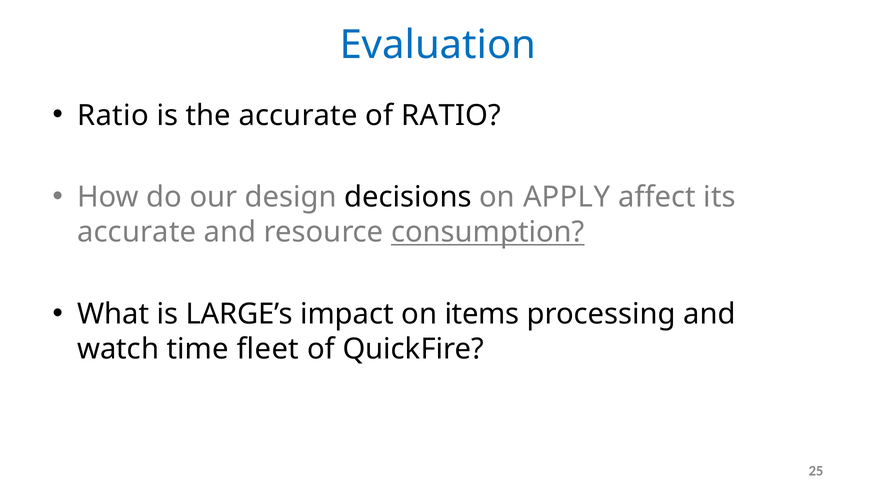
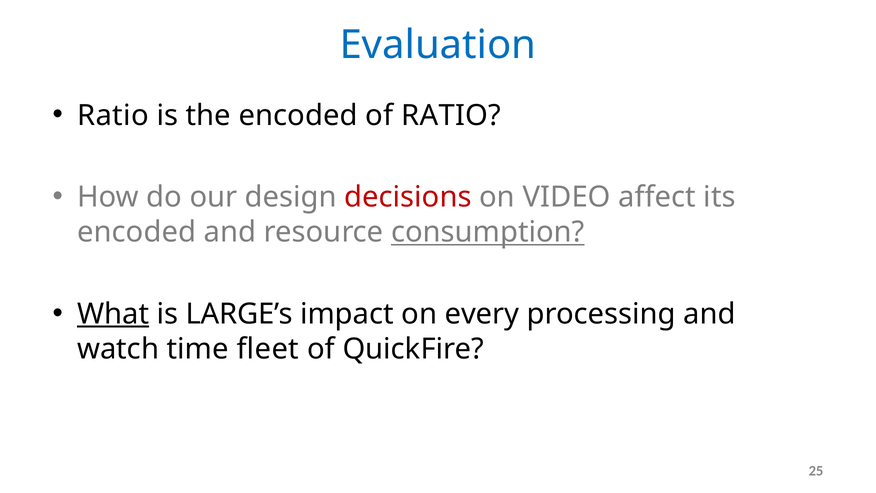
the accurate: accurate -> encoded (298, 115)
decisions colour: black -> red (408, 197)
APPLY: APPLY -> VIDEO (567, 197)
accurate: accurate -> encoded (137, 232)
What underline: none -> present (113, 314)
items: items -> every (482, 314)
